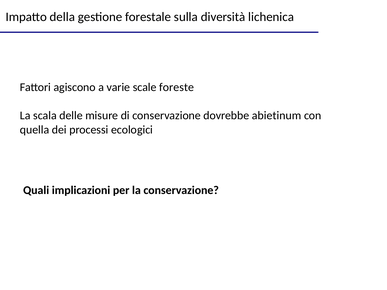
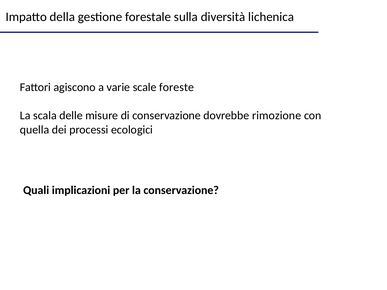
abietinum: abietinum -> rimozione (277, 116)
